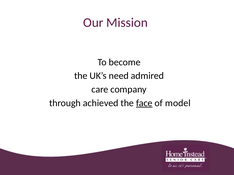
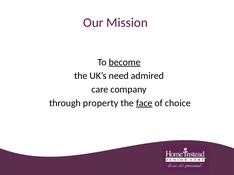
become underline: none -> present (125, 62)
achieved: achieved -> property (101, 103)
model: model -> choice (178, 103)
